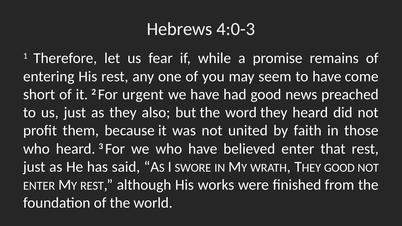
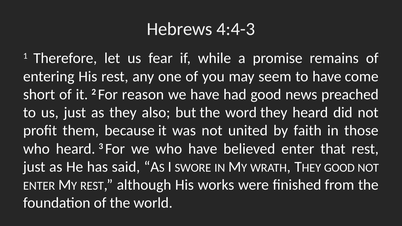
4:0-3: 4:0-3 -> 4:4-3 (236, 29)
urgent: urgent -> reason (143, 95)
